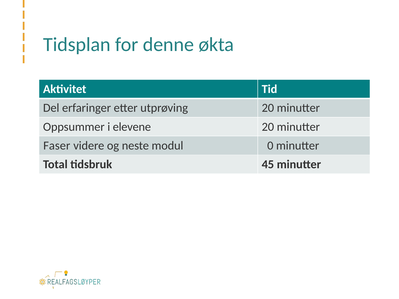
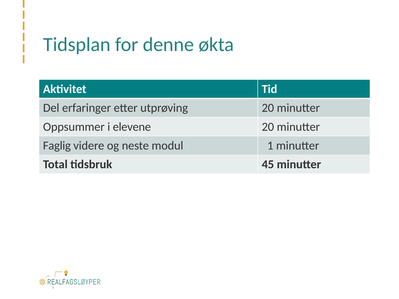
Faser: Faser -> Faglig (57, 146)
0: 0 -> 1 (270, 146)
